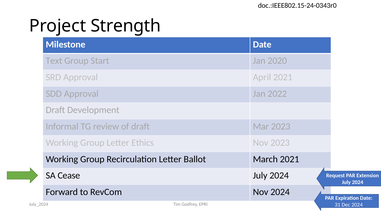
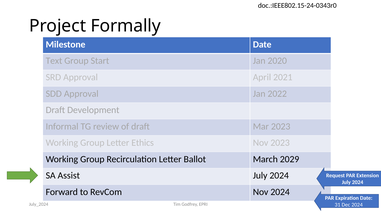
Strength: Strength -> Formally (126, 26)
March 2021: 2021 -> 2029 (290, 159)
Cease: Cease -> Assist (69, 176)
